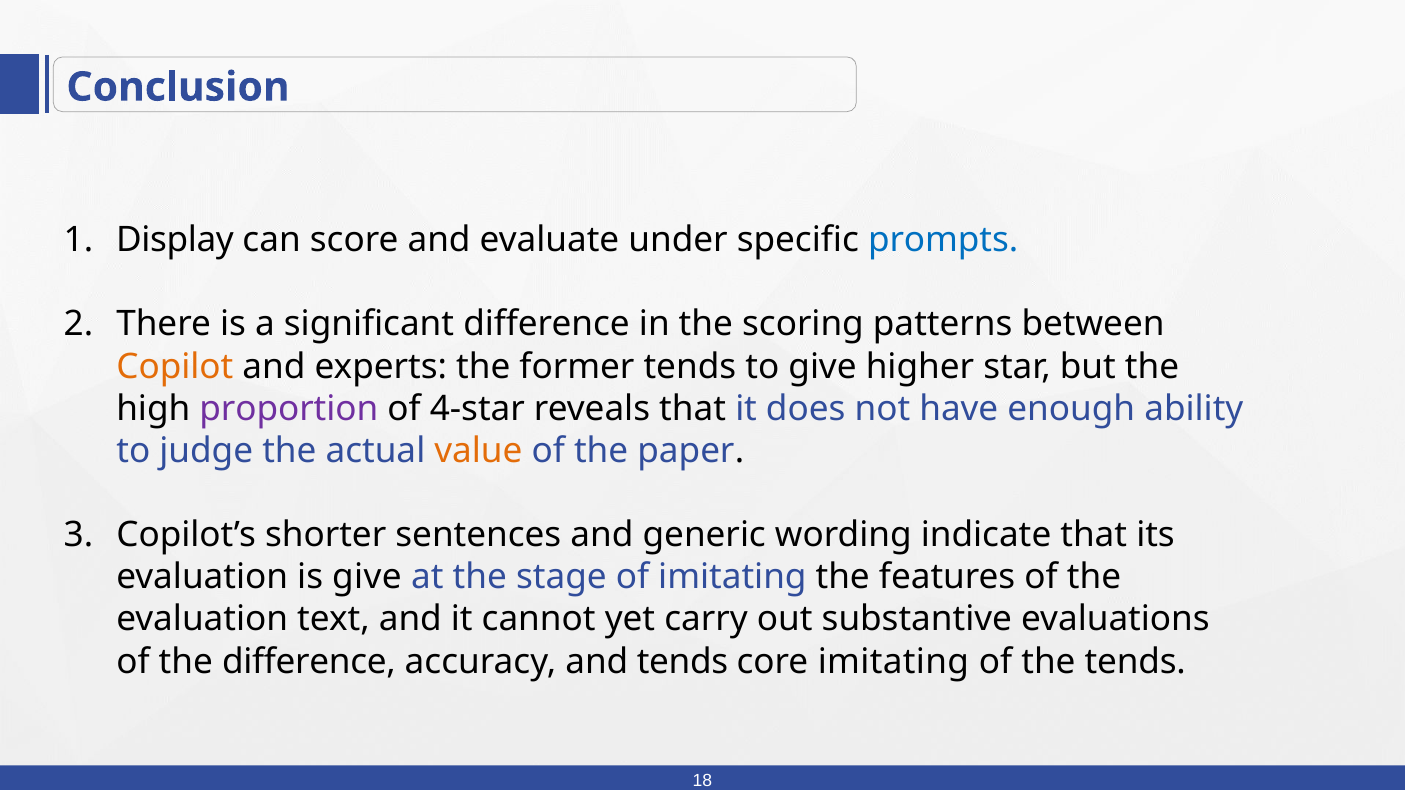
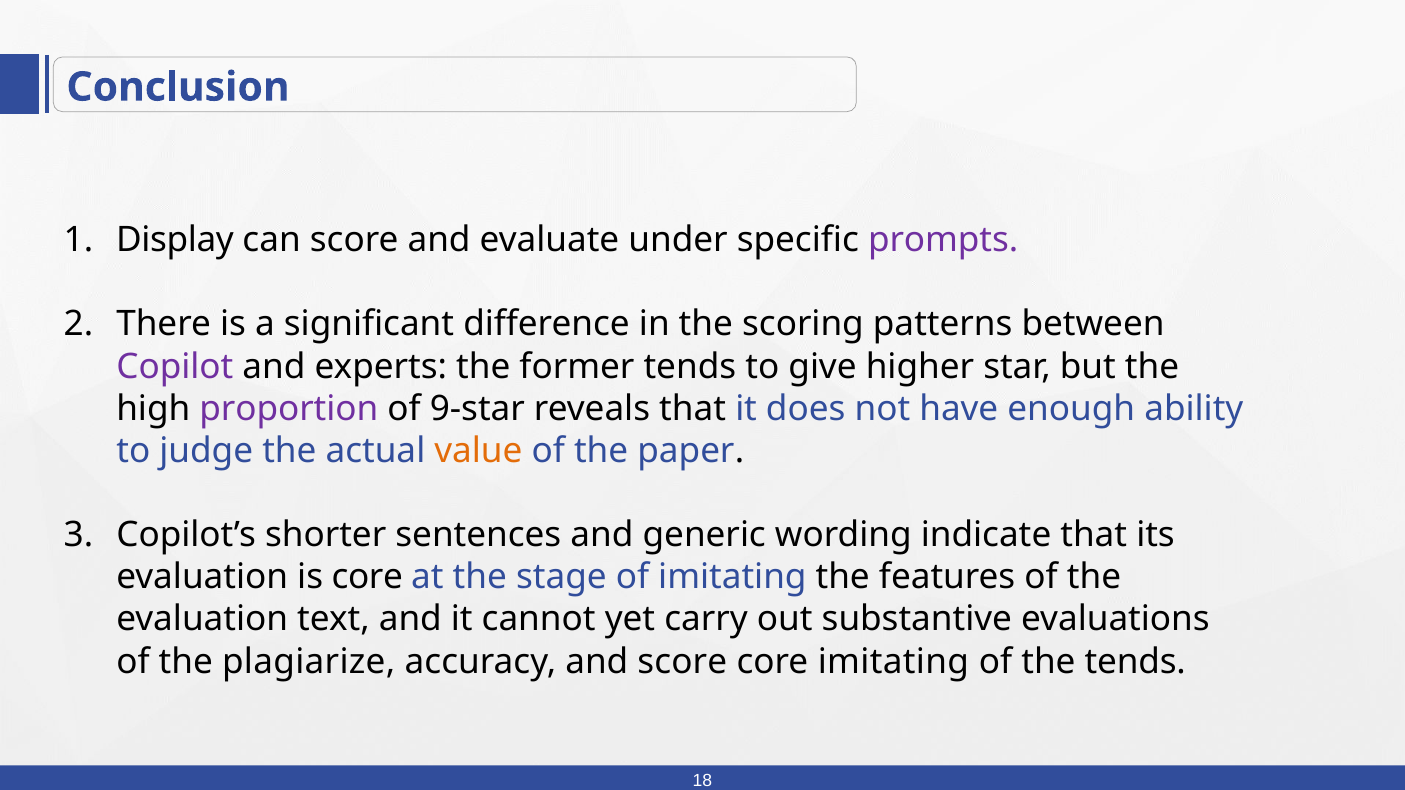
prompts colour: blue -> purple (943, 240)
Copilot colour: orange -> purple (175, 367)
4-star: 4-star -> 9-star (477, 409)
is give: give -> core (367, 577)
the difference: difference -> plagiarize (309, 662)
and tends: tends -> score (682, 662)
